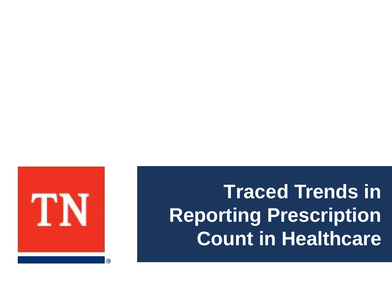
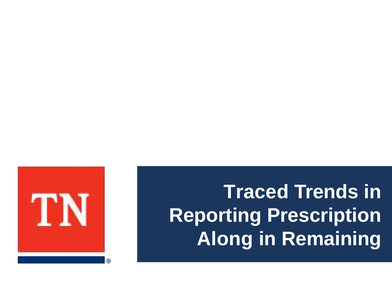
Count: Count -> Along (225, 239)
Healthcare: Healthcare -> Remaining (332, 239)
